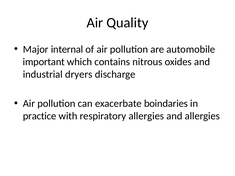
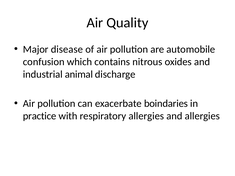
internal: internal -> disease (67, 49)
important: important -> confusion (44, 62)
dryers: dryers -> animal (79, 74)
